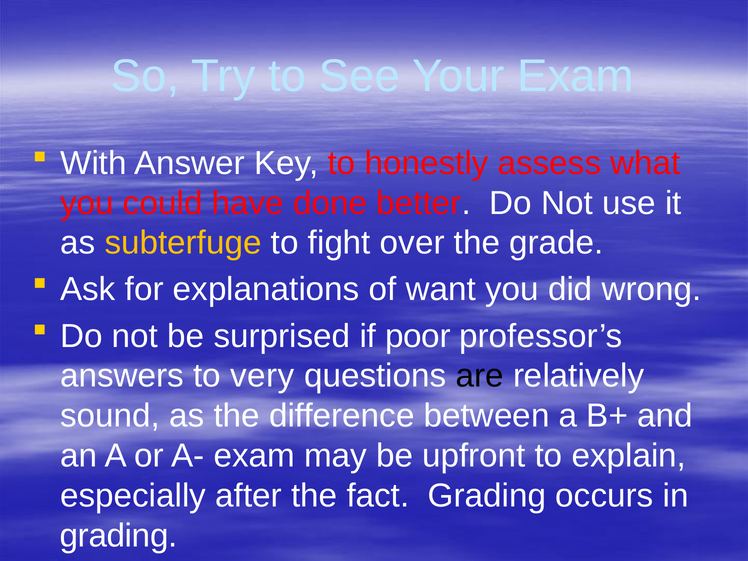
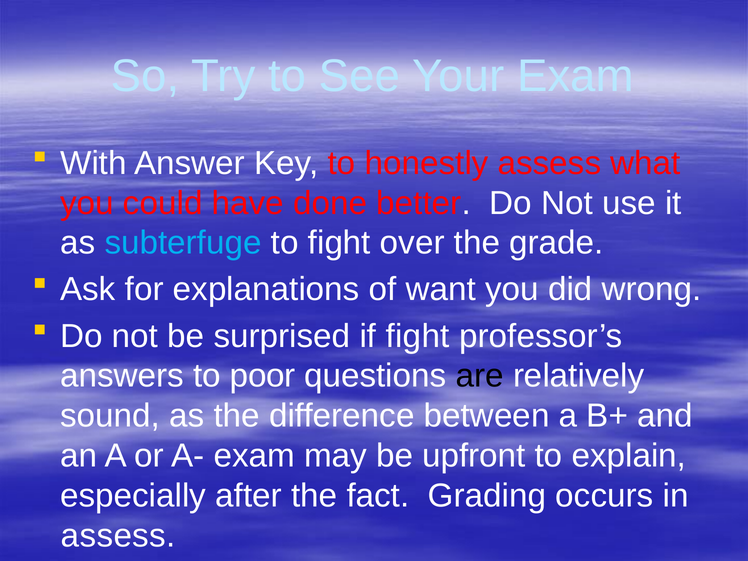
subterfuge colour: yellow -> light blue (183, 243)
if poor: poor -> fight (418, 336)
very: very -> poor (263, 376)
grading: grading -> assess (118, 536)
